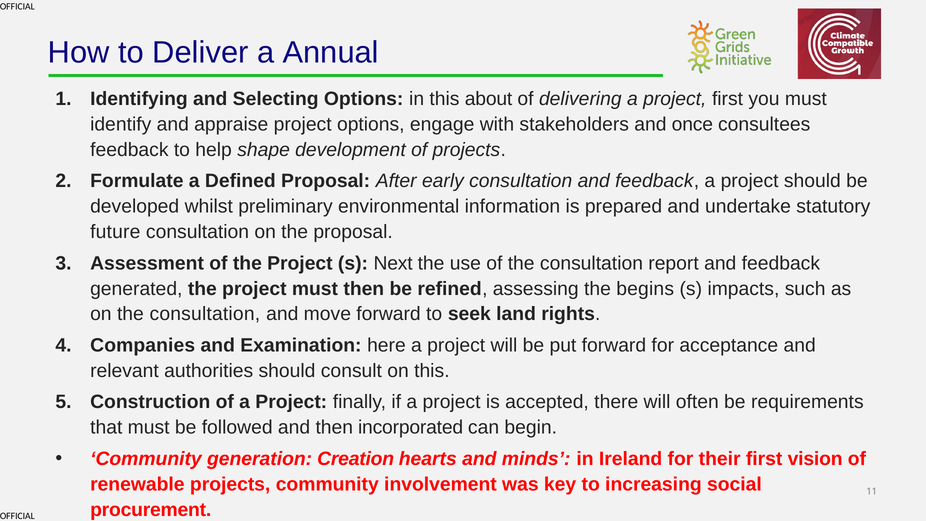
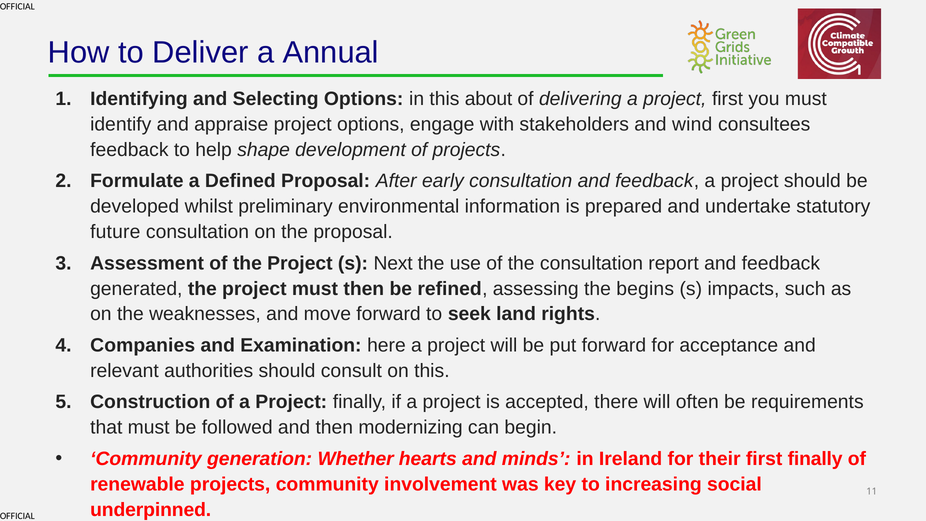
once: once -> wind (692, 124)
on the consultation: consultation -> weaknesses (205, 314)
incorporated: incorporated -> modernizing (411, 427)
Creation: Creation -> Whether (356, 459)
first vision: vision -> finally (815, 459)
procurement: procurement -> underpinned (151, 510)
